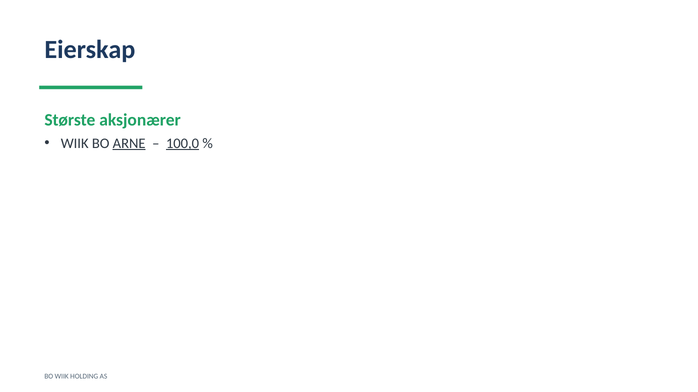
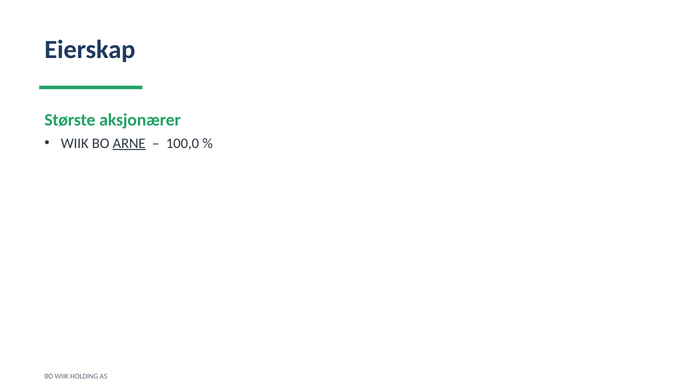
100,0 underline: present -> none (183, 144)
